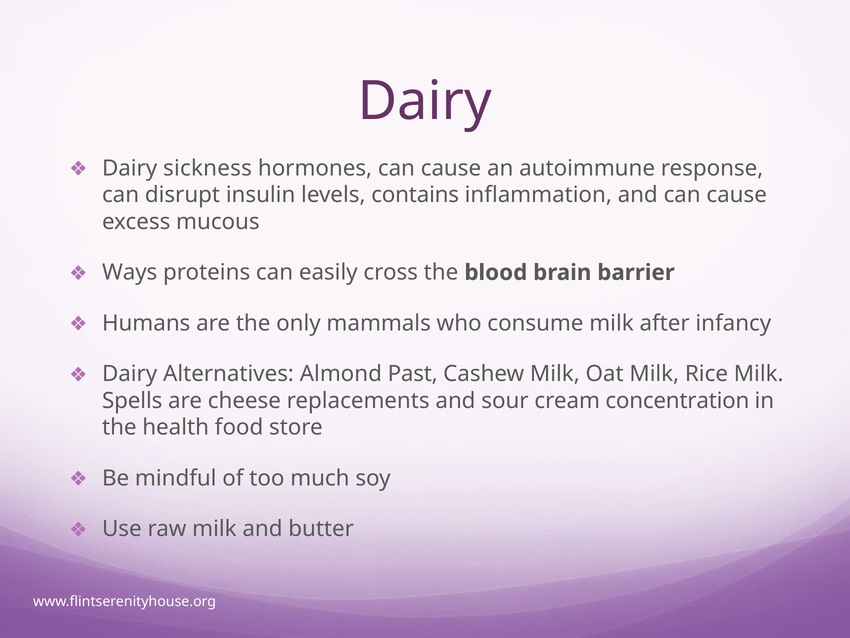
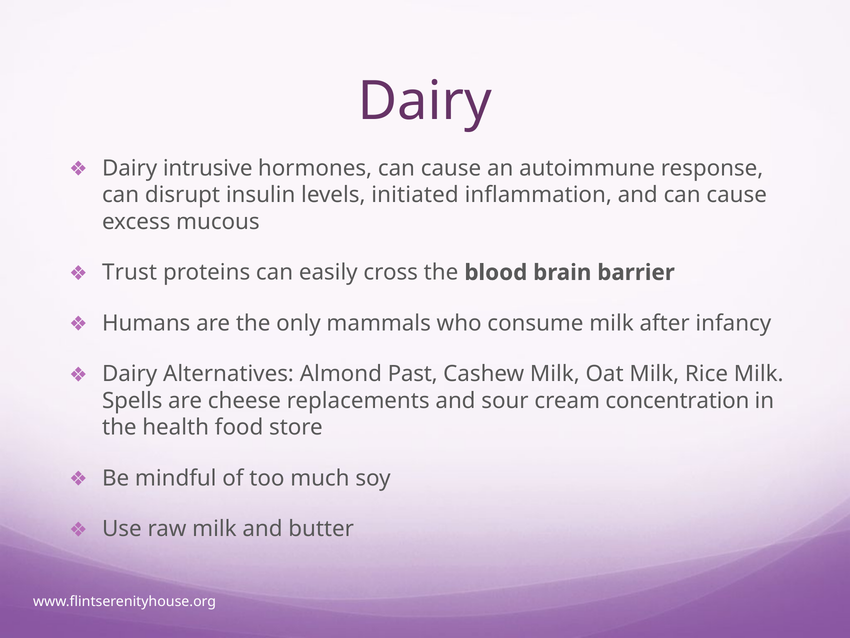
sickness: sickness -> intrusive (208, 168)
contains: contains -> initiated (415, 195)
Ways: Ways -> Trust (130, 272)
